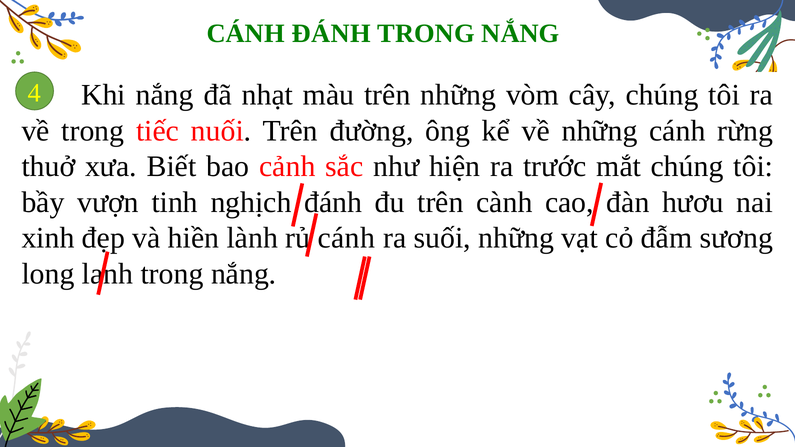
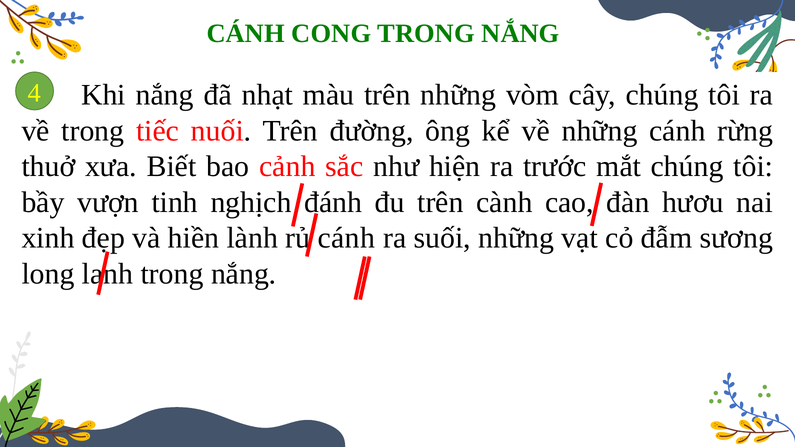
CÁNH ĐÁNH: ĐÁNH -> CONG (331, 34)
